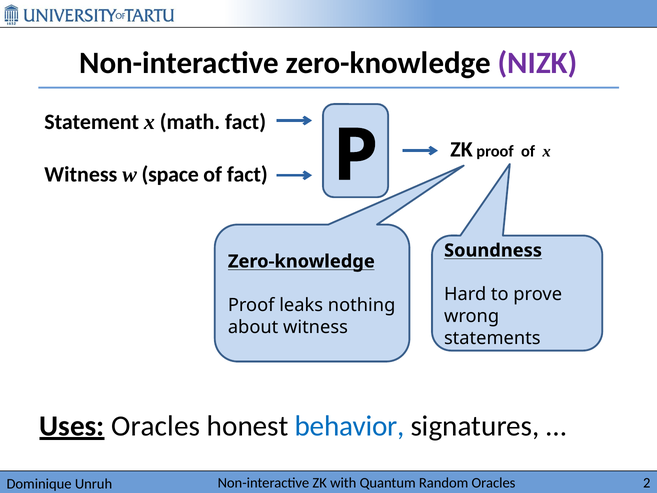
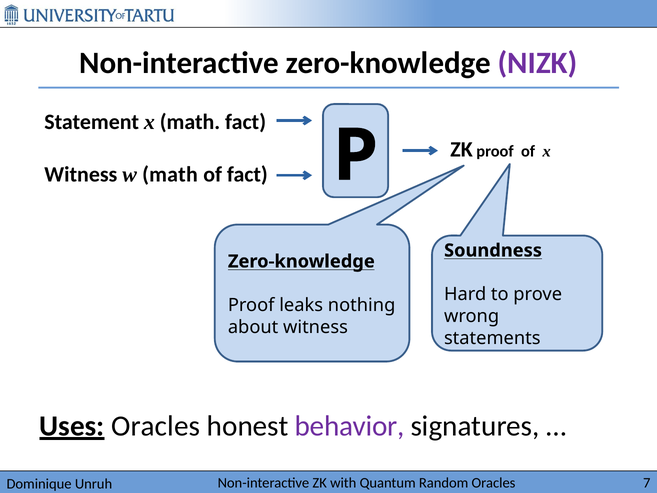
w space: space -> math (170, 174)
behavior colour: blue -> purple (350, 426)
2: 2 -> 7 (647, 483)
